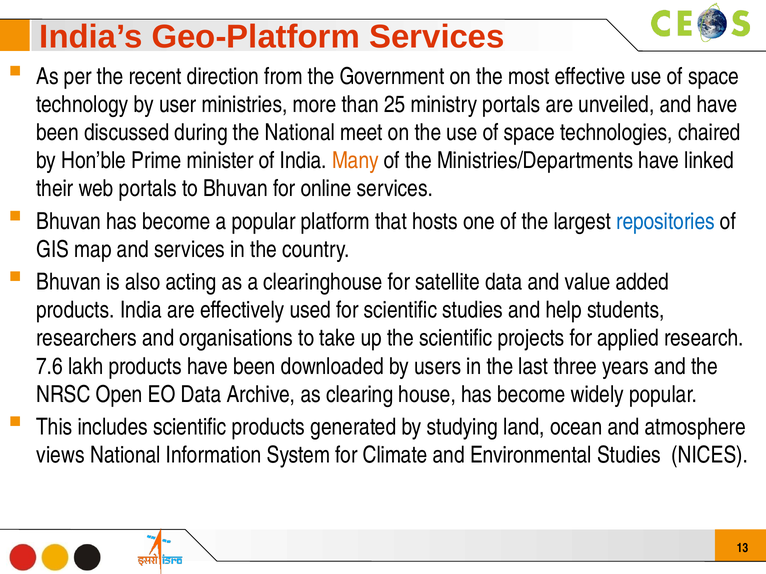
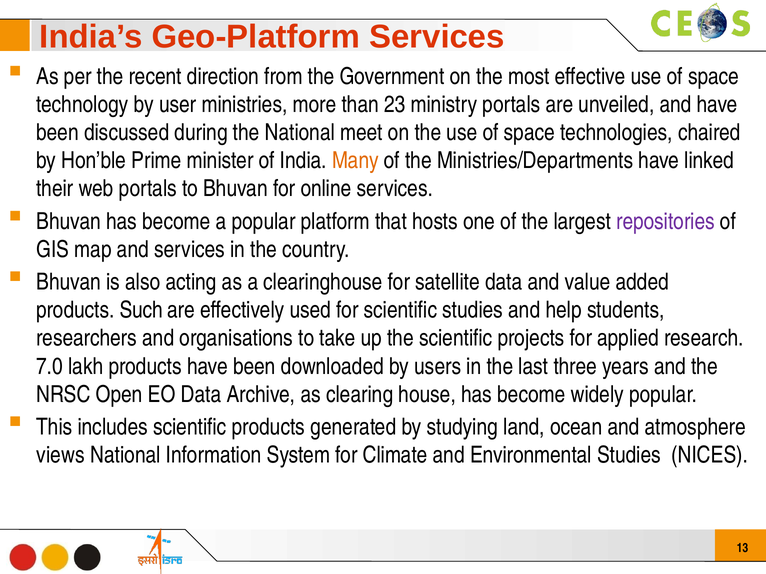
25: 25 -> 23 (395, 105)
repositories colour: blue -> purple (665, 222)
products India: India -> Such (141, 310)
7.6: 7.6 -> 7.0 (50, 367)
